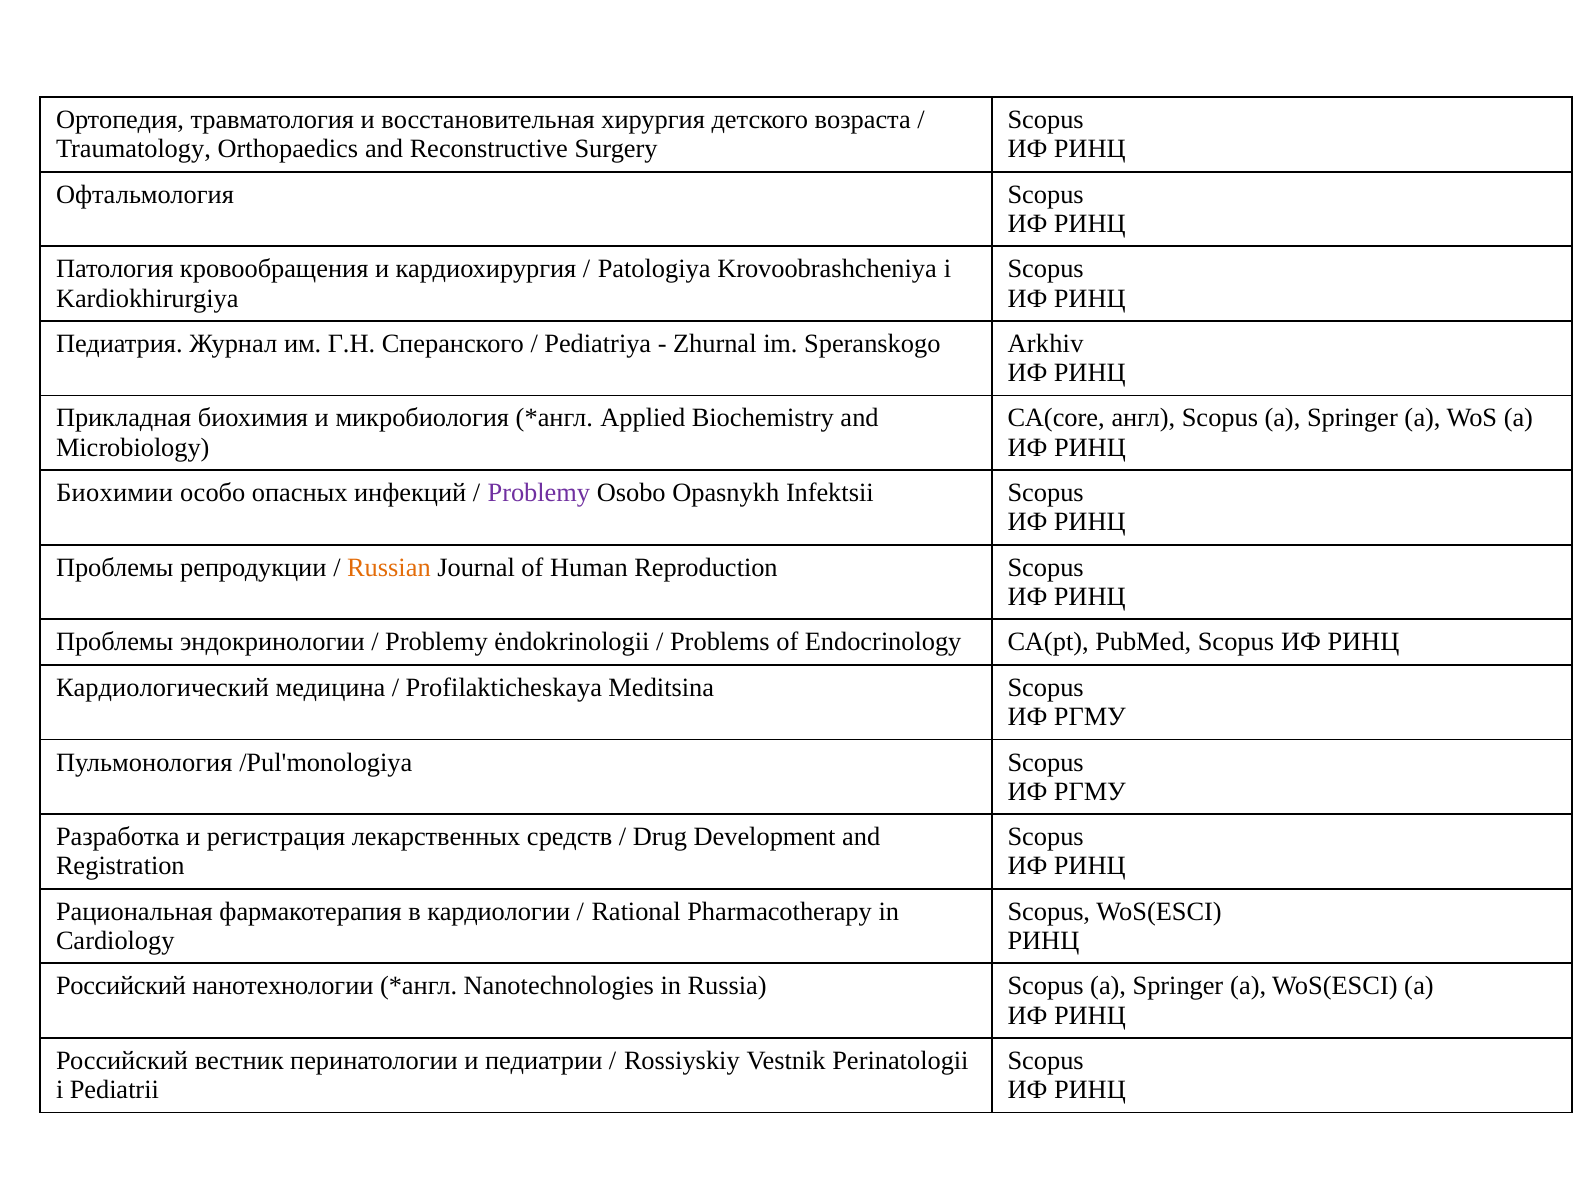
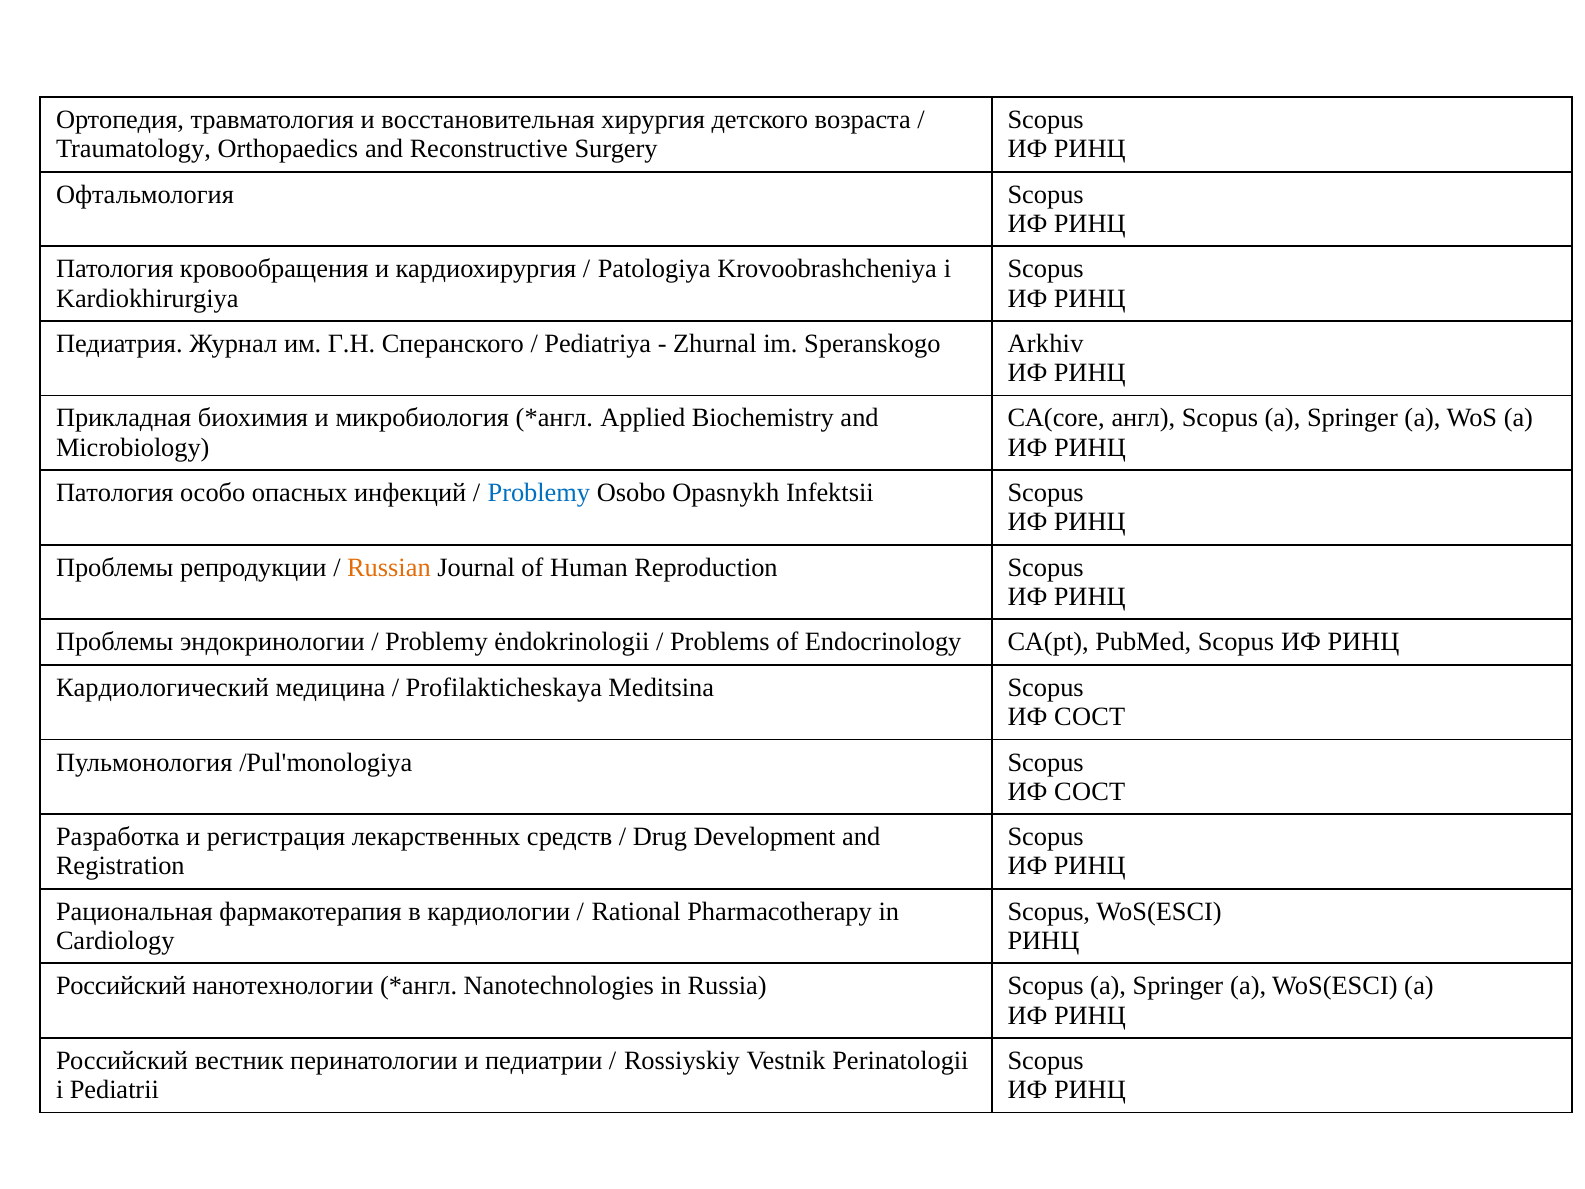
Биохимии: Биохимии -> Патология (115, 493)
Problemy colour: purple -> blue (539, 493)
РГМУ: РГМУ -> СОСТ (1090, 717)
РГМУ: РГМУ -> СОСТ (1090, 791)
